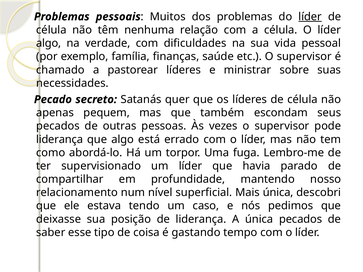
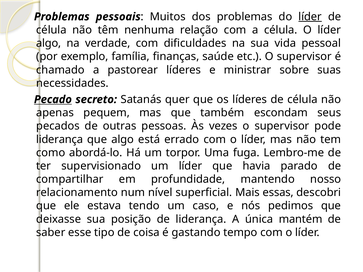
Pecado underline: none -> present (53, 100)
Mais única: única -> essas (278, 193)
única pecados: pecados -> mantém (301, 219)
